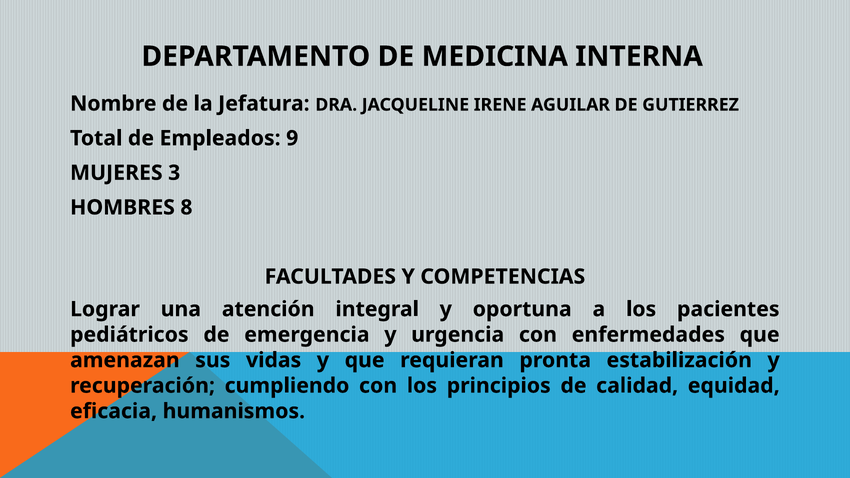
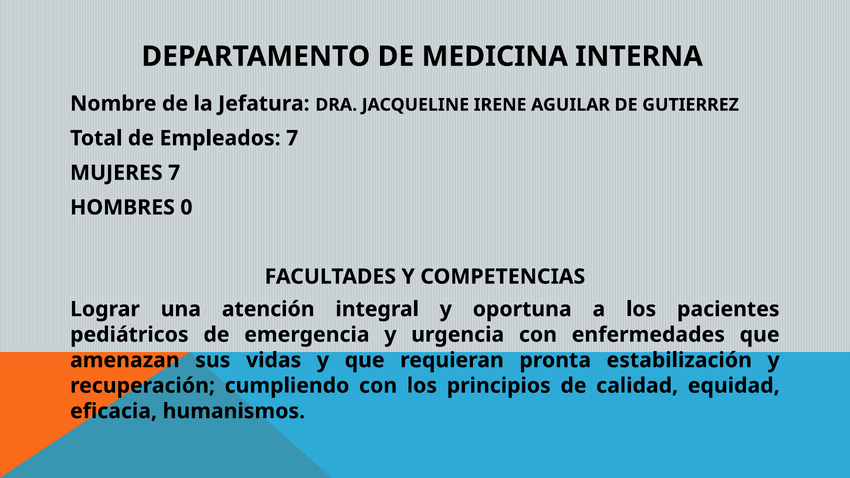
Empleados 9: 9 -> 7 (292, 138)
MUJERES 3: 3 -> 7 (174, 173)
8: 8 -> 0 (186, 207)
